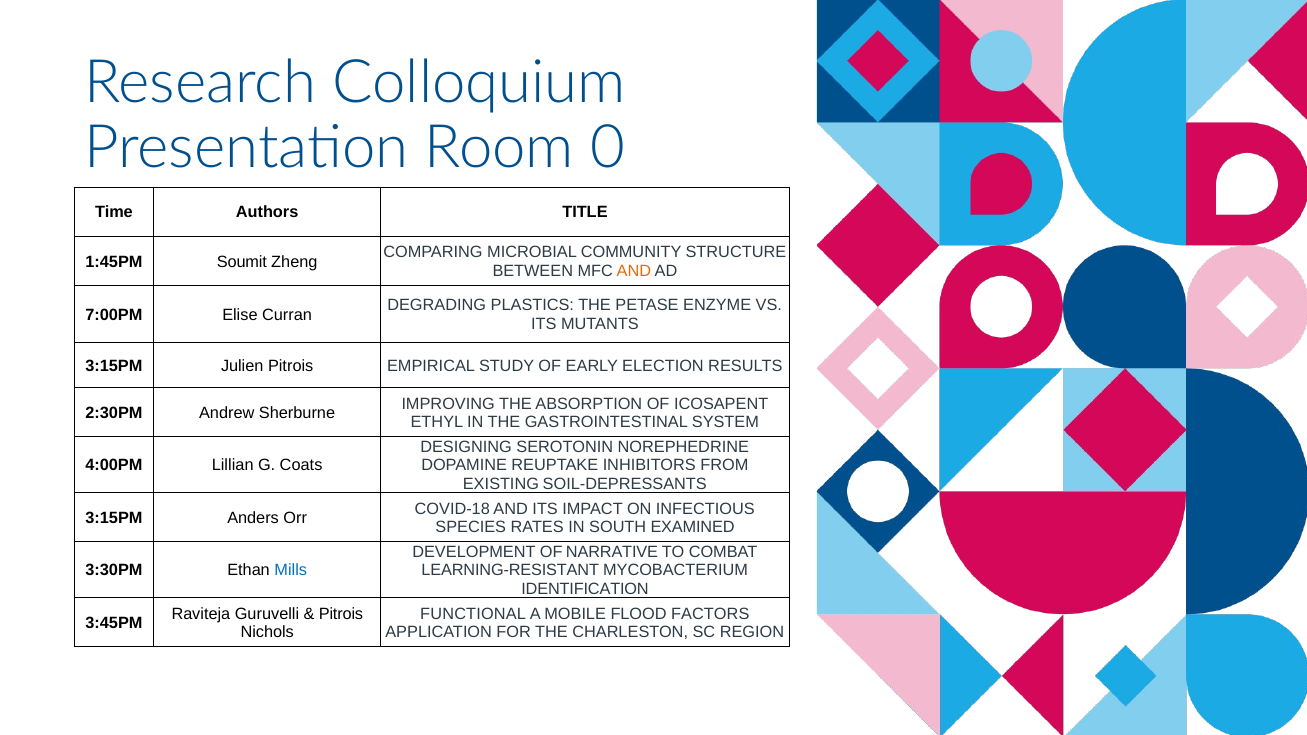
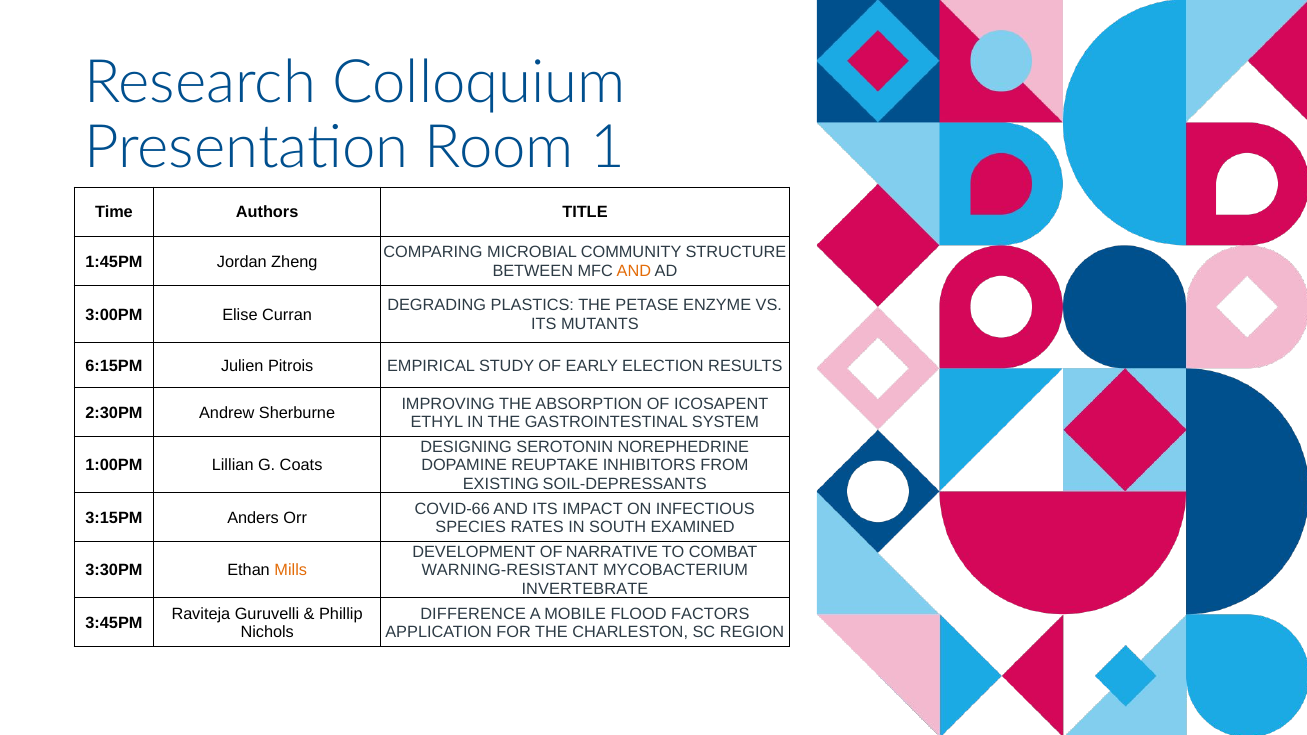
0: 0 -> 1 (608, 147)
Soumit: Soumit -> Jordan (242, 262)
7:00PM: 7:00PM -> 3:00PM (114, 315)
3:15PM: 3:15PM -> 6:15PM (114, 366)
4:00PM: 4:00PM -> 1:00PM (114, 466)
COVID-18: COVID-18 -> COVID-66 (452, 509)
Mills colour: blue -> orange (291, 571)
LEARNING-RESISTANT: LEARNING-RESISTANT -> WARNING-RESISTANT (510, 571)
IDENTIFICATION: IDENTIFICATION -> INVERTEBRATE (585, 589)
Pitrois: Pitrois -> Phillip (341, 614)
FUNCTIONAL: FUNCTIONAL -> DIFFERENCE (473, 614)
